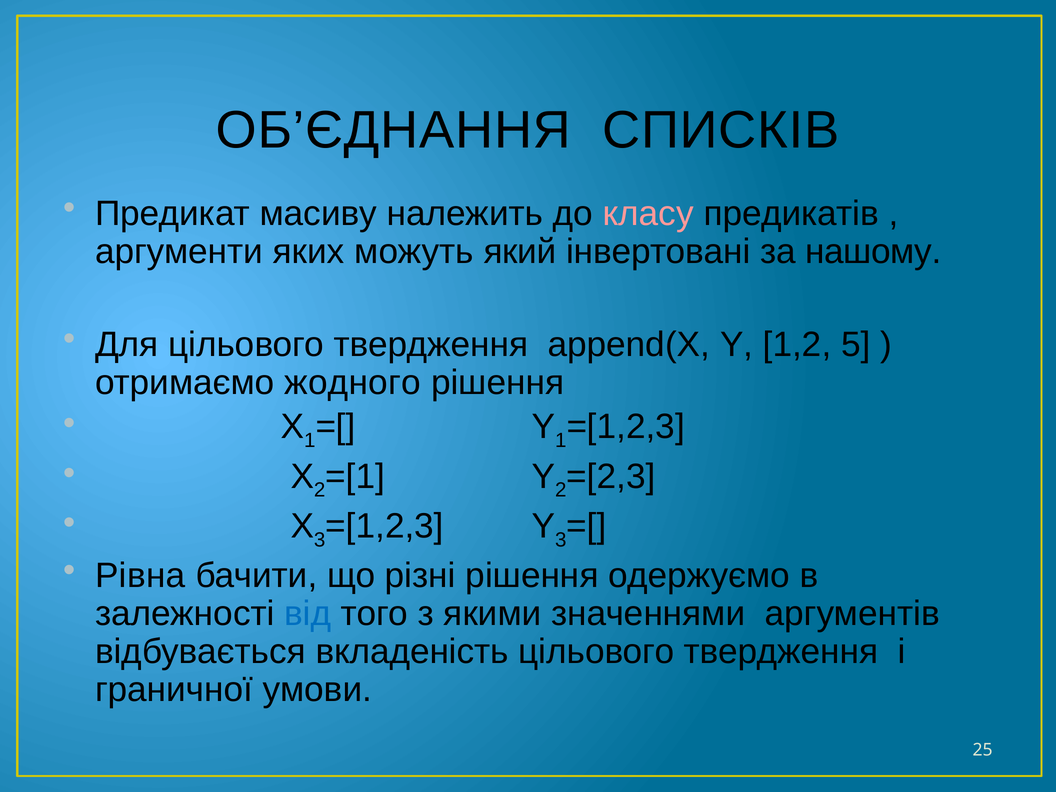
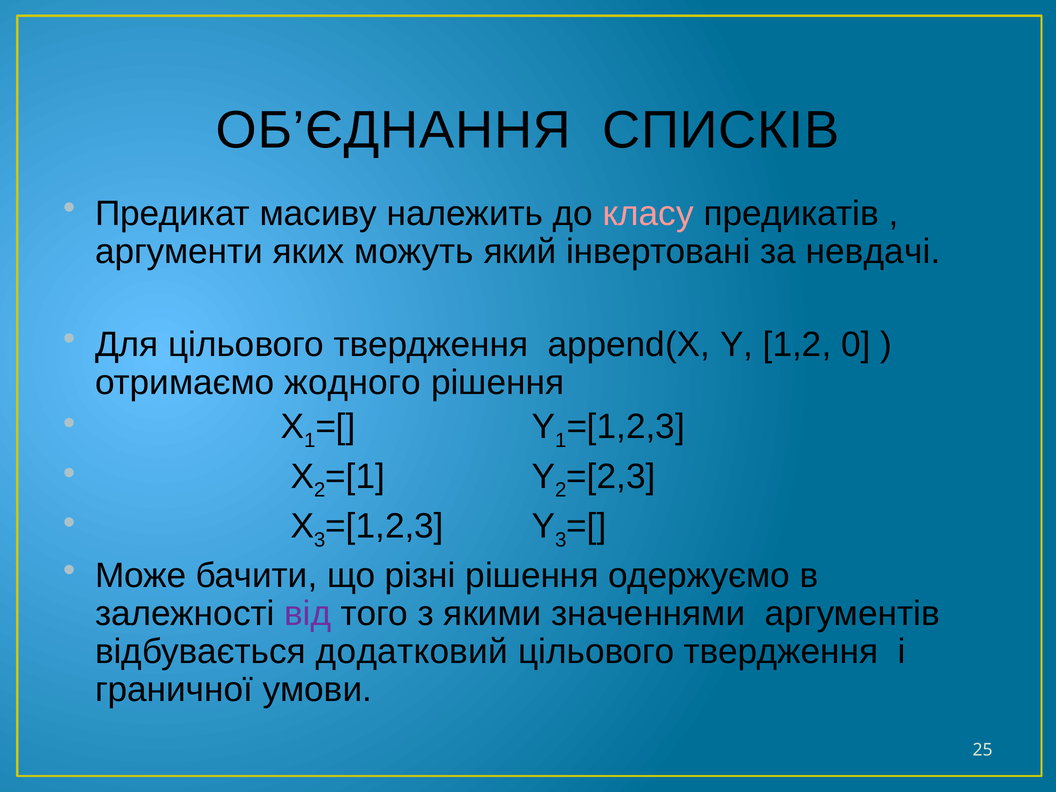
нашому: нашому -> невдачі (873, 252)
5: 5 -> 0 (856, 345)
Рівна: Рівна -> Може (141, 576)
від colour: blue -> purple (308, 614)
вкладеність: вкладеність -> додатковий (412, 652)
